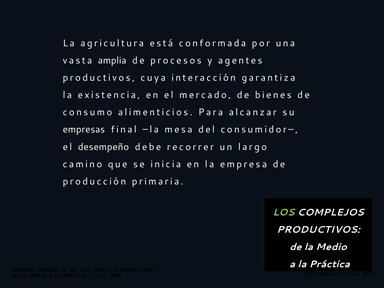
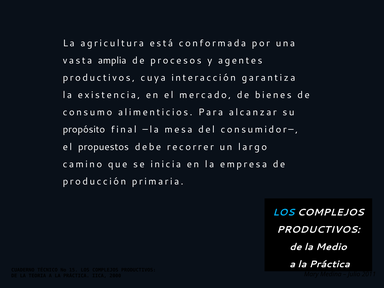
empresas: empresas -> propósito (84, 130)
desempeño: desempeño -> propuestos (103, 147)
LOS colour: light green -> light blue (284, 212)
